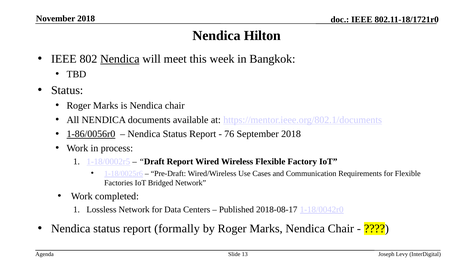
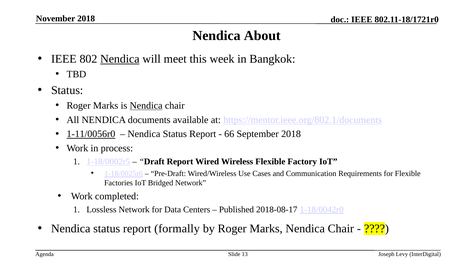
Hilton: Hilton -> About (262, 36)
Nendica underline: none -> present (146, 106)
1-86/0056r0: 1-86/0056r0 -> 1-11/0056r0 (91, 134)
76: 76 -> 66 (229, 134)
